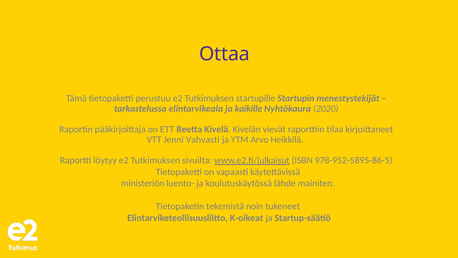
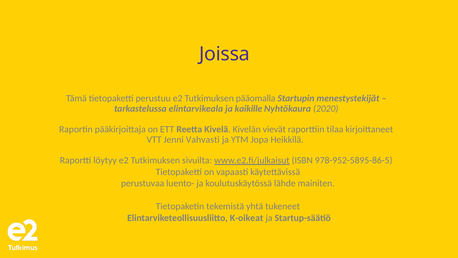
Ottaa: Ottaa -> Joissa (224, 54)
startupille: startupille -> pääomalla (256, 98)
Arvo: Arvo -> Jopa (260, 139)
ministeriön: ministeriön -> perustuvaa (143, 183)
noin: noin -> yhtä (255, 206)
